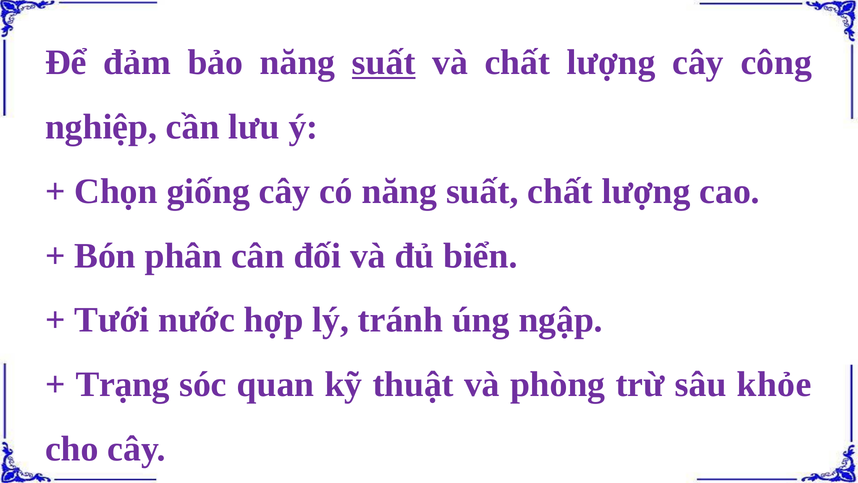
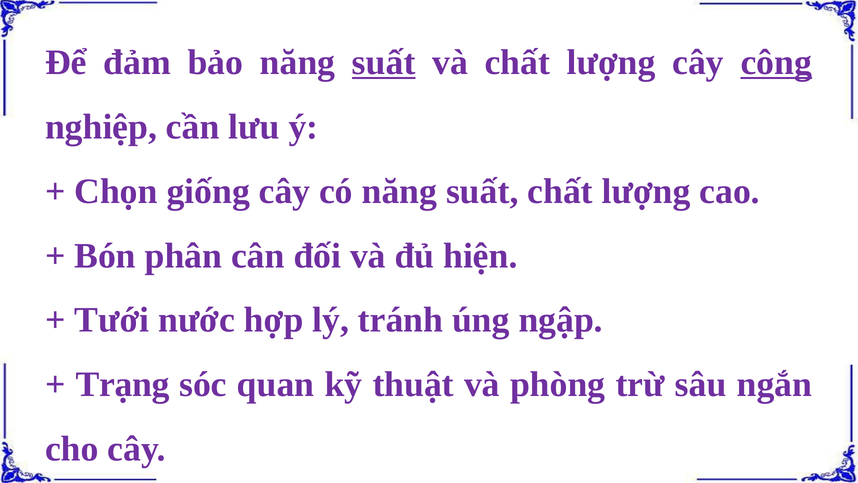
công underline: none -> present (776, 63)
biển: biển -> hiện (480, 256)
khỏe: khỏe -> ngắn (774, 384)
